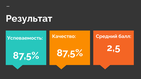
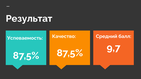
2,5: 2,5 -> 9,7 (114, 48)
